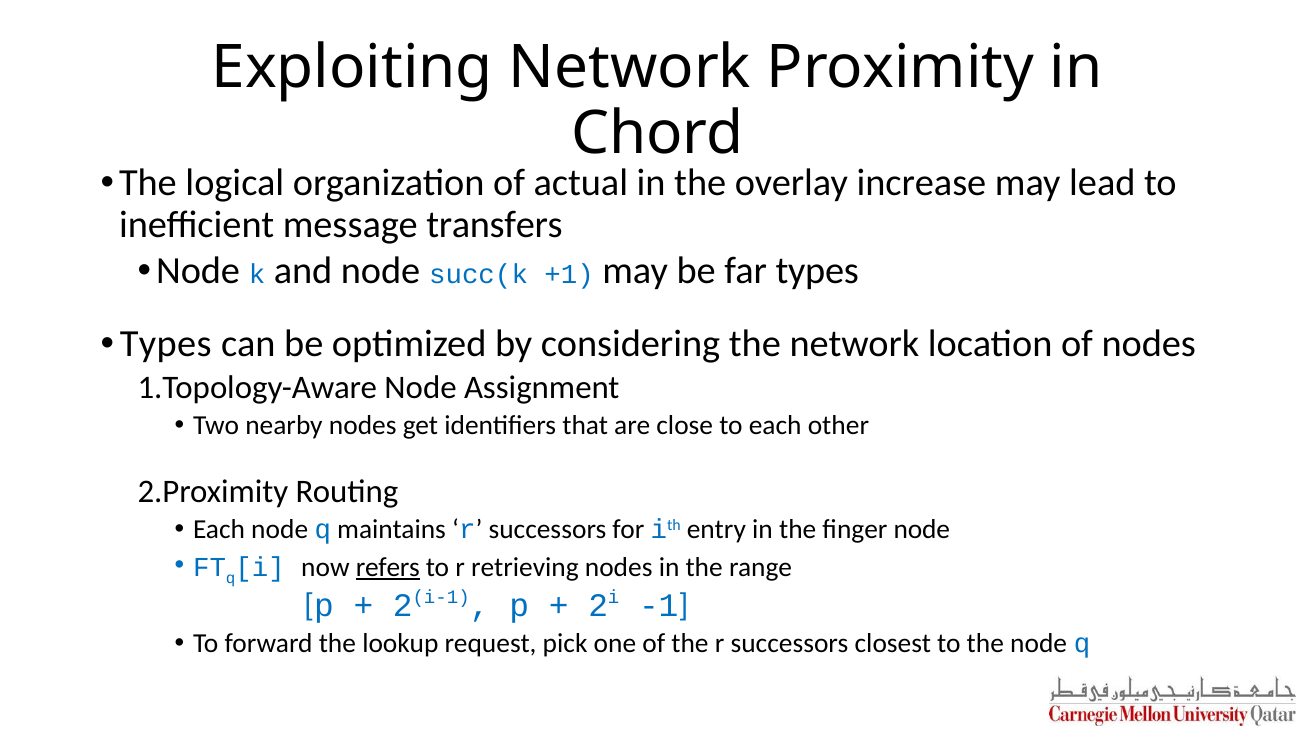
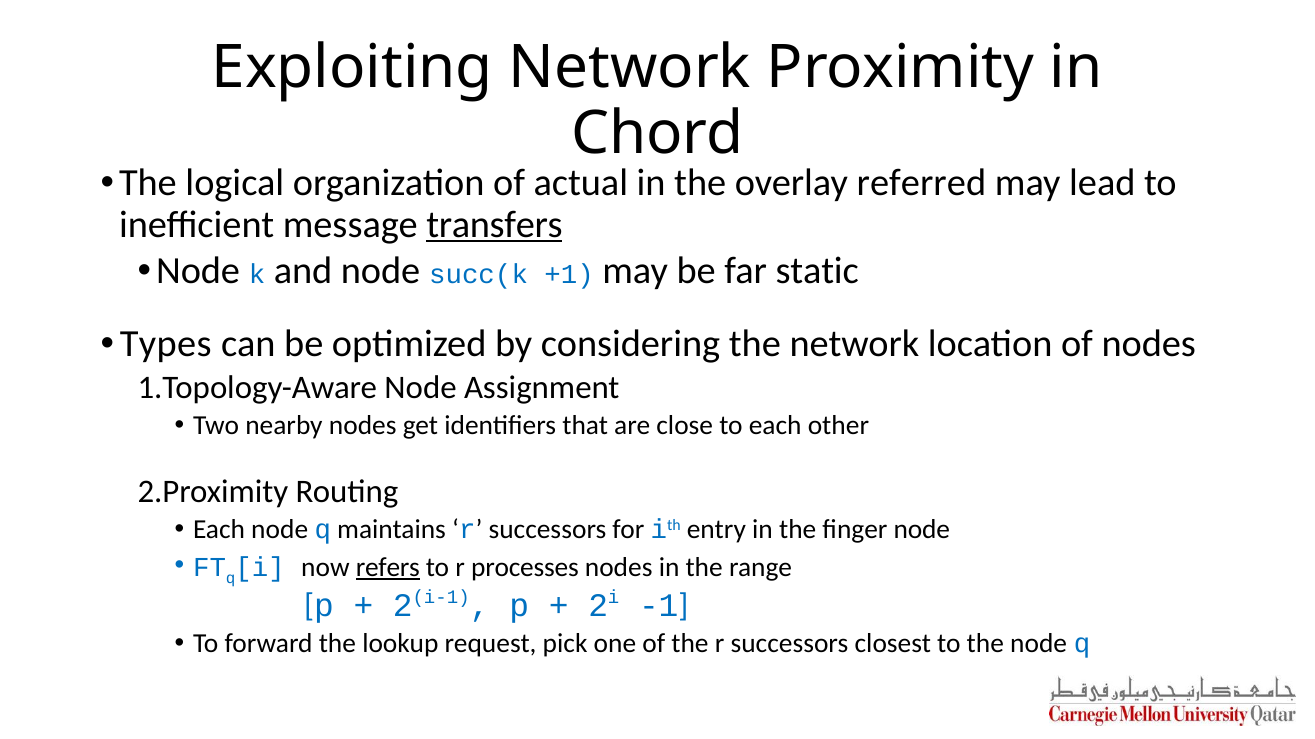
increase: increase -> referred (921, 183)
transfers underline: none -> present (494, 225)
far types: types -> static (817, 271)
retrieving: retrieving -> processes (525, 568)
